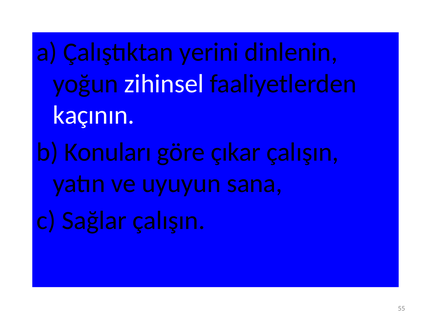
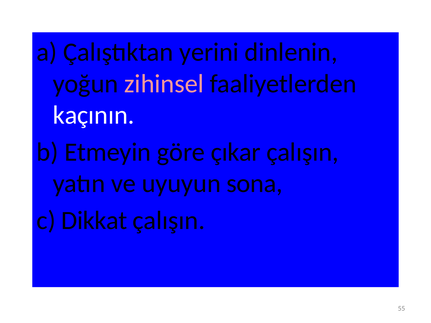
zihinsel colour: white -> pink (164, 84)
Konuları: Konuları -> Etmeyin (108, 152)
sana: sana -> sona (255, 184)
Sağlar: Sağlar -> Dikkat (94, 221)
